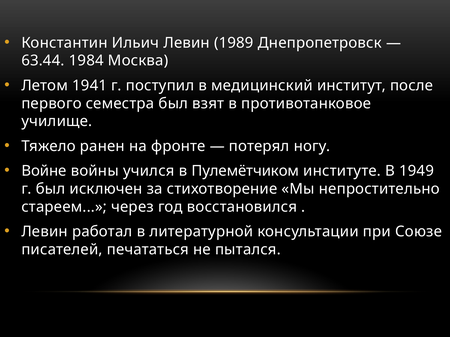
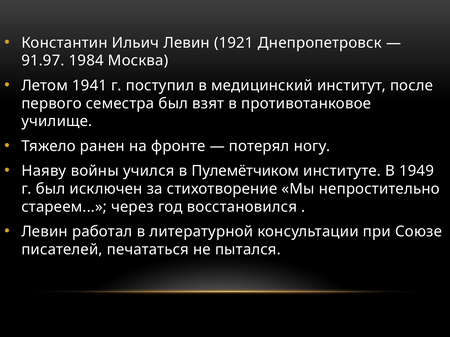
1989: 1989 -> 1921 (234, 43)
63.44: 63.44 -> 91.97 (43, 61)
Войне: Войне -> Наяву (44, 171)
